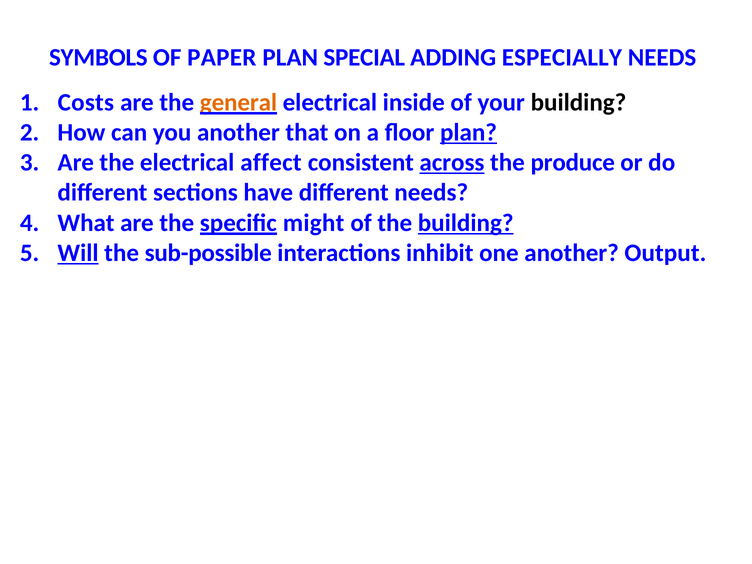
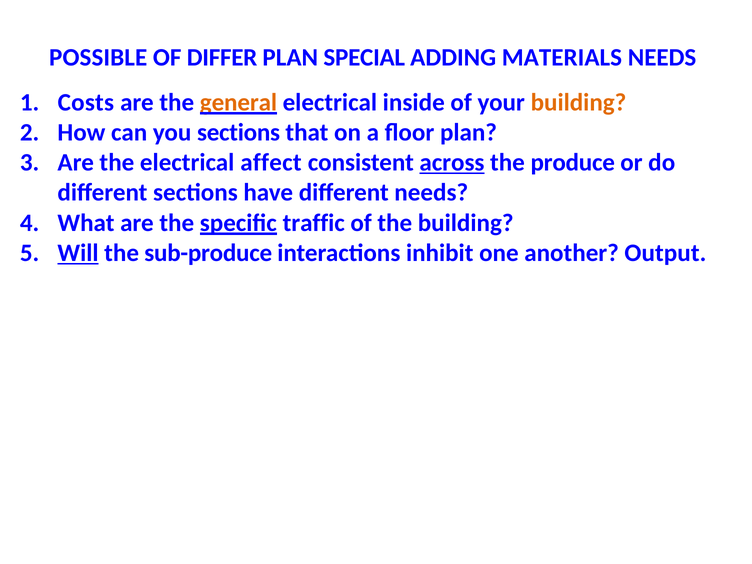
SYMBOLS: SYMBOLS -> POSSIBLE (98, 57)
PAPER: PAPER -> DIFFER (222, 57)
ESPECIALLY: ESPECIALLY -> MATERIALS (562, 57)
building colour: black -> orange (578, 102)
you another: another -> sections (239, 133)
plan underline: present -> none (468, 133)
might: might -> traffic (314, 223)
building underline: present -> none (466, 223)
sub-possible: sub-possible -> sub-produce (208, 253)
